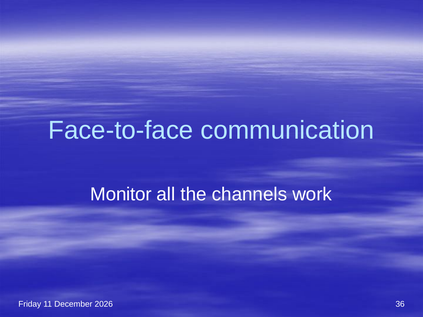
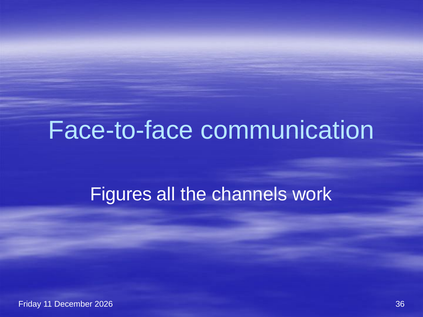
Monitor: Monitor -> Figures (121, 194)
